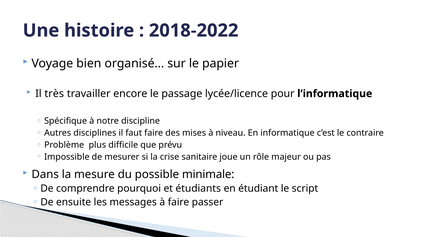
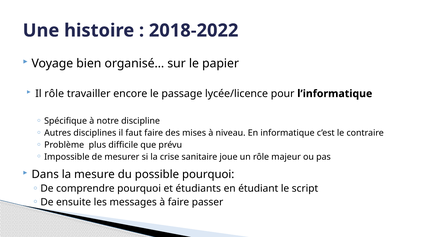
Il très: très -> rôle (54, 94)
possible minimale: minimale -> pourquoi (208, 175)
